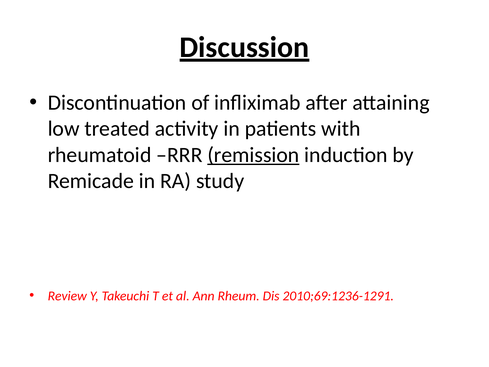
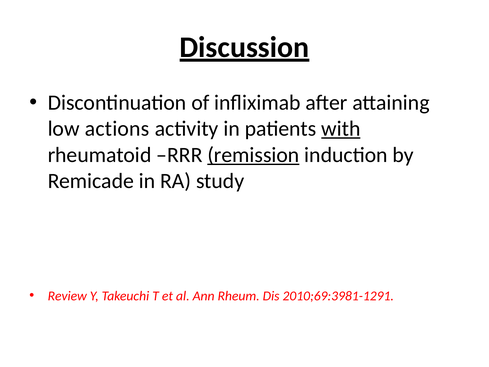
treated: treated -> actions (117, 129)
with underline: none -> present (341, 129)
2010;69:1236-1291: 2010;69:1236-1291 -> 2010;69:3981-1291 (338, 296)
